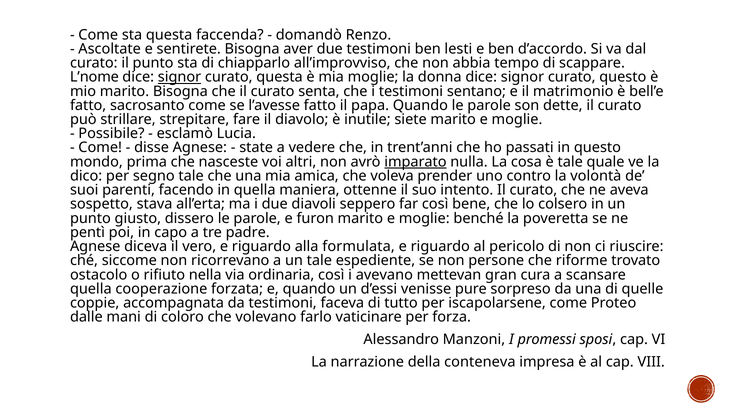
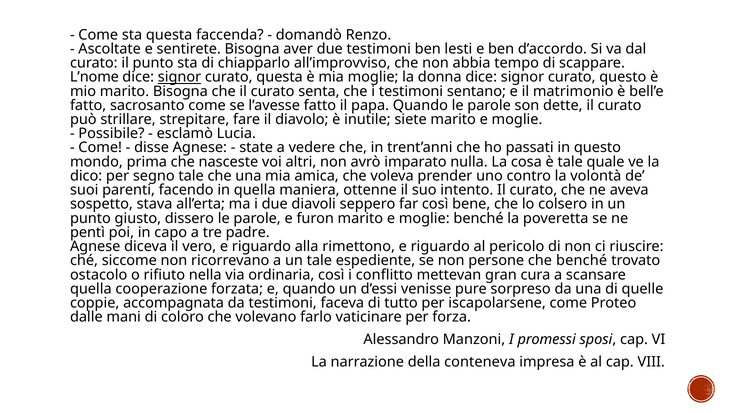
imparato underline: present -> none (415, 162)
formulata: formulata -> rimettono (359, 247)
che riforme: riforme -> benché (582, 261)
avevano: avevano -> conflitto (384, 275)
